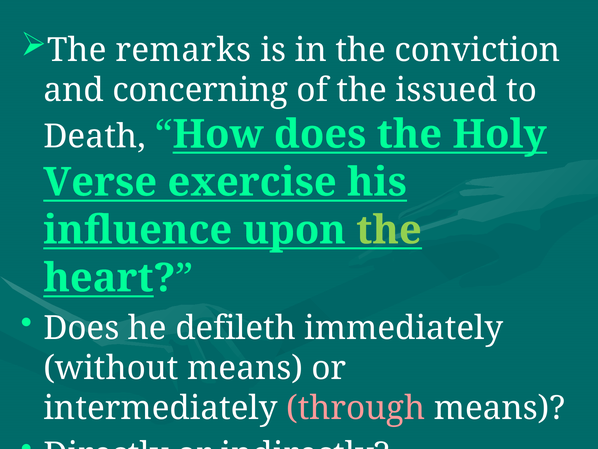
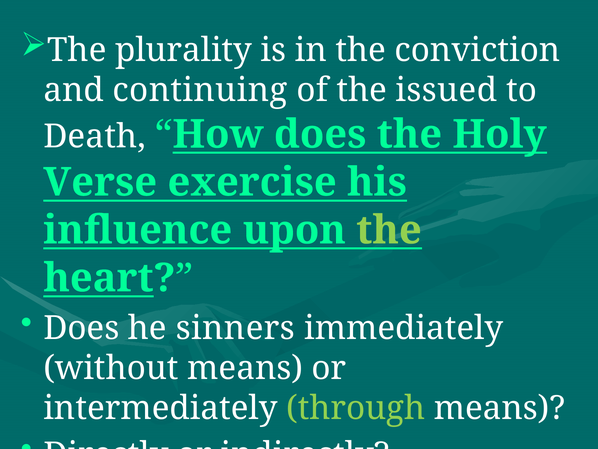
remarks: remarks -> plurality (184, 50)
concerning: concerning -> continuing (200, 90)
defileth: defileth -> sinners (235, 328)
through colour: pink -> light green (356, 408)
